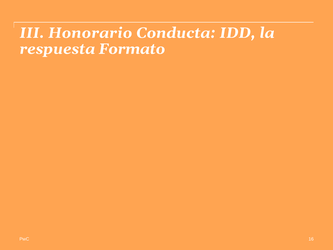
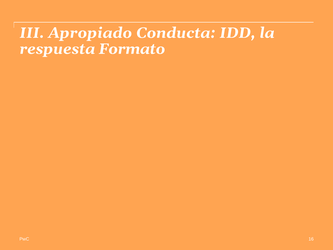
Honorario: Honorario -> Apropiado (90, 33)
